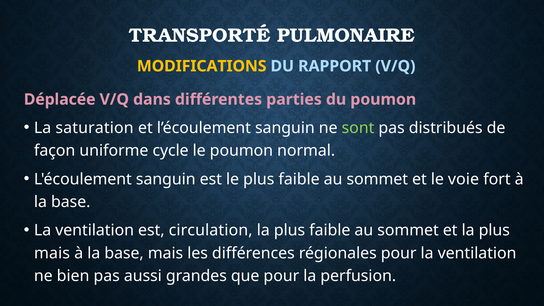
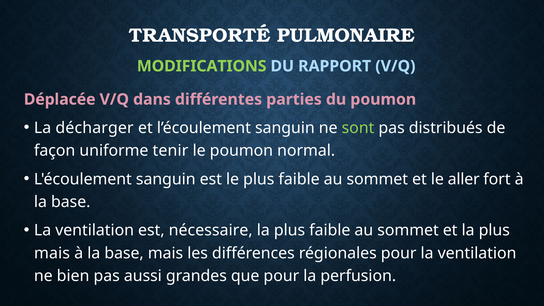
MODIFICATIONS colour: yellow -> light green (202, 66)
saturation: saturation -> décharger (95, 128)
cycle: cycle -> tenir (170, 151)
voie: voie -> aller (464, 179)
circulation: circulation -> nécessaire (211, 230)
